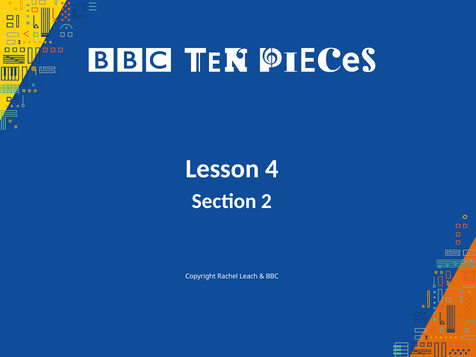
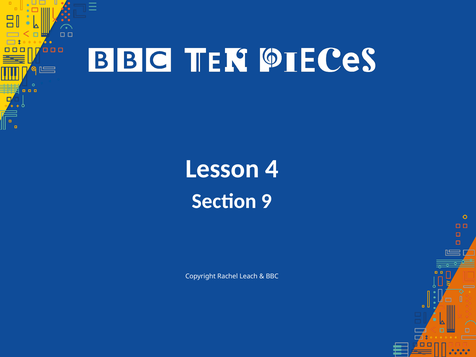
2: 2 -> 9 (267, 201)
